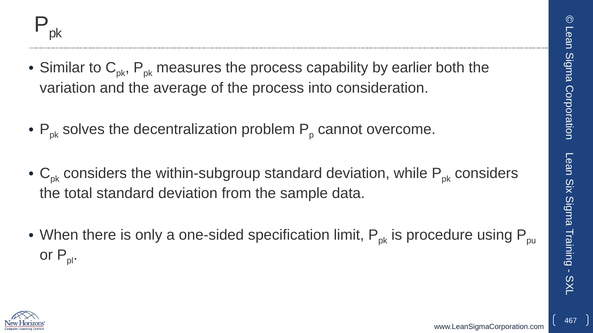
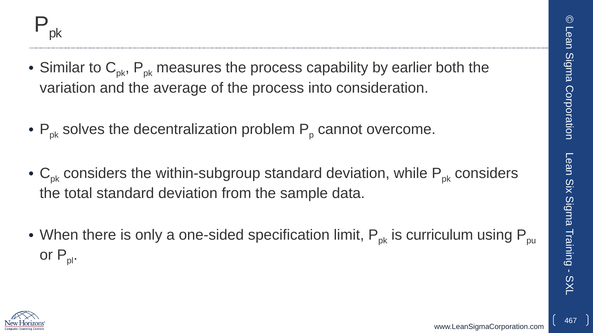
procedure: procedure -> curriculum (440, 235)
